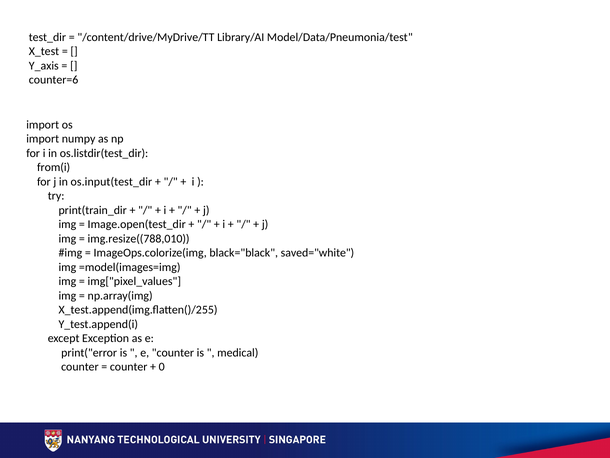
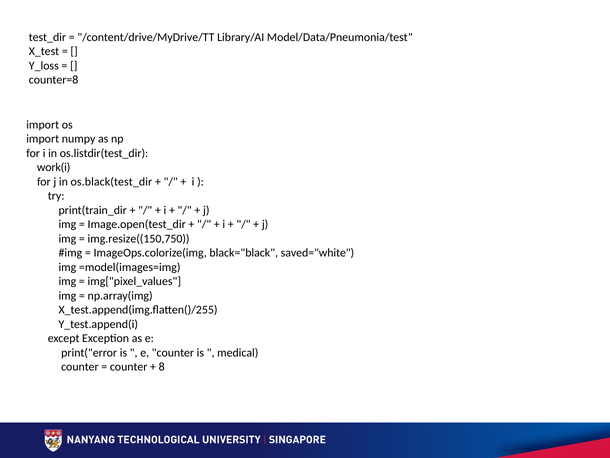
Y_axis: Y_axis -> Y_loss (44, 66)
counter=6: counter=6 -> counter=8 (54, 80)
from(i: from(i -> work(i (54, 167)
os.input(test_dir: os.input(test_dir -> os.black(test_dir (111, 181)
img.resize((788,010: img.resize((788,010 -> img.resize((150,750 (139, 238)
0: 0 -> 8 (162, 367)
